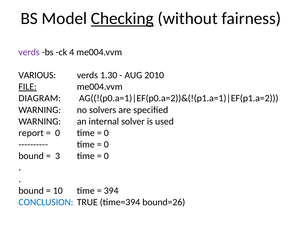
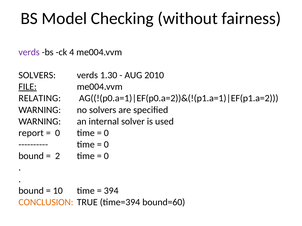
Checking underline: present -> none (122, 19)
VARIOUS: VARIOUS -> SOLVERS (37, 75)
DIAGRAM: DIAGRAM -> RELATING (40, 99)
3: 3 -> 2 (58, 156)
CONCLUSION colour: blue -> orange (46, 203)
bound=26: bound=26 -> bound=60 (164, 203)
